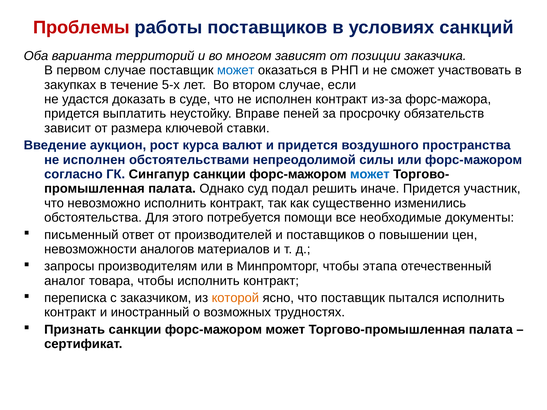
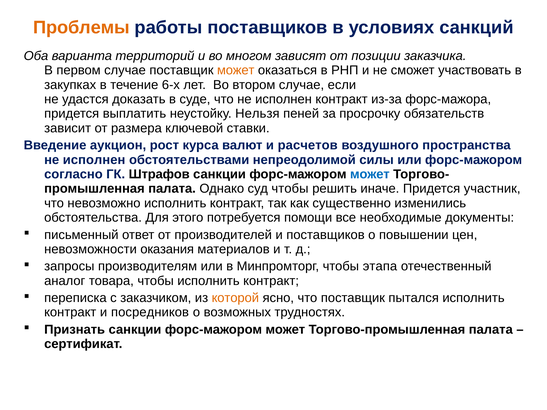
Проблемы colour: red -> orange (81, 28)
может colour: blue -> orange (236, 70)
5-х: 5-х -> 6-х (171, 85)
Вправе: Вправе -> Нельзя (257, 114)
и придется: придется -> расчетов (308, 145)
Сингапур: Сингапур -> Штрафов (159, 174)
суд подал: подал -> чтобы (290, 189)
аналогов: аналогов -> оказания (167, 249)
иностранный: иностранный -> посредников (150, 313)
